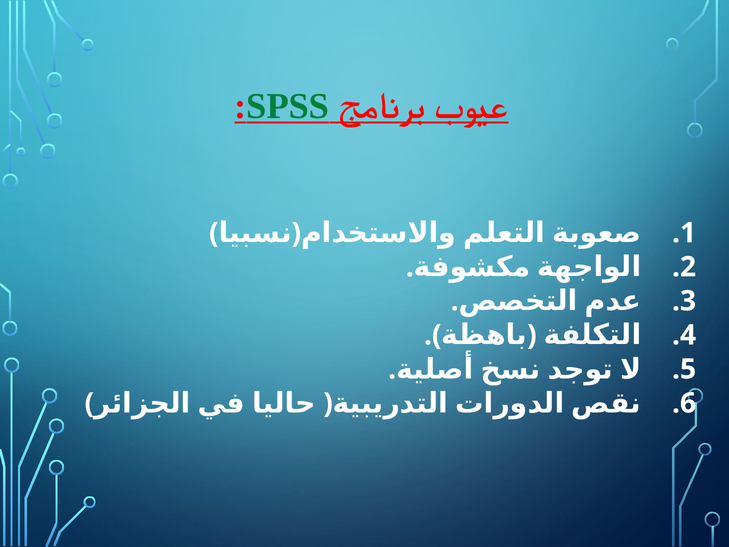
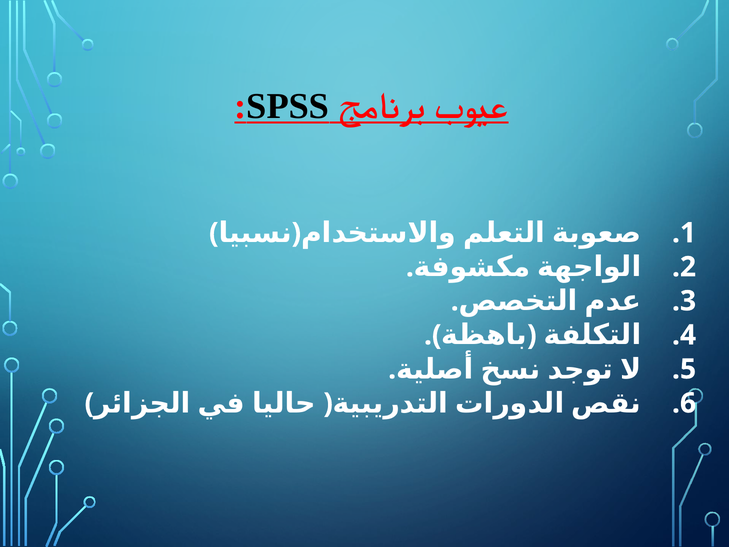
SPSS colour: green -> black (288, 106)
